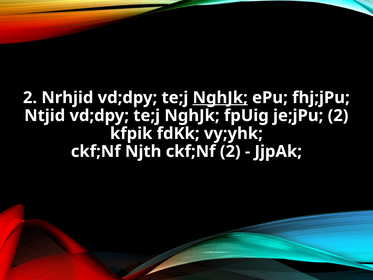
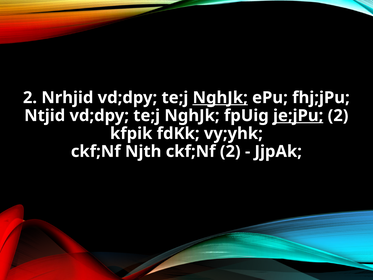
je;jPu underline: none -> present (298, 115)
